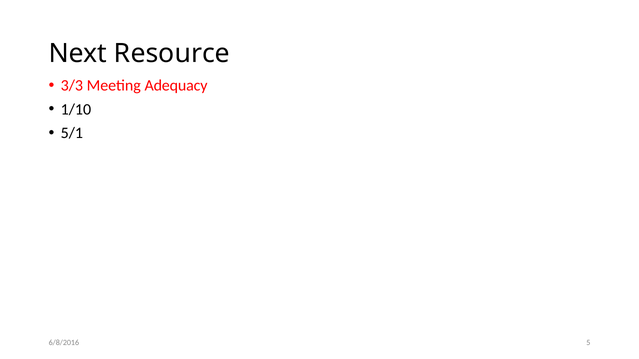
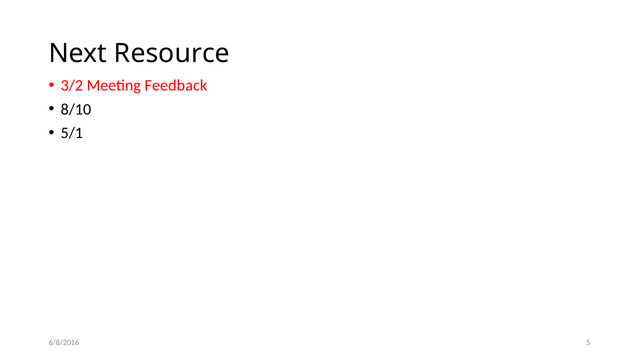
3/3: 3/3 -> 3/2 (72, 85)
Adequacy: Adequacy -> Feedback (176, 85)
1/10: 1/10 -> 8/10 (76, 109)
